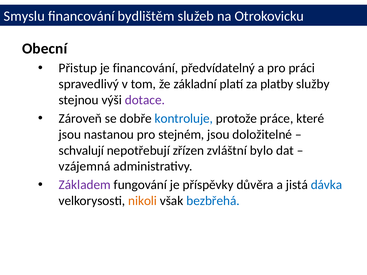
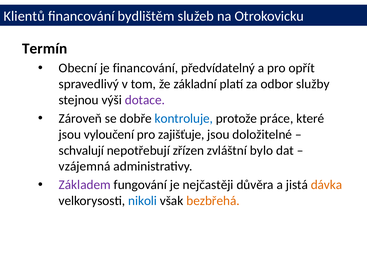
Smyslu: Smyslu -> Klientů (24, 16)
Obecní: Obecní -> Termín (45, 49)
Přistup: Přistup -> Obecní (78, 68)
práci: práci -> opřít (302, 68)
platby: platby -> odbor (277, 84)
nastanou: nastanou -> vyloučení (109, 135)
stejném: stejném -> zajišťuje (181, 135)
příspěvky: příspěvky -> nejčastěji (208, 185)
dávka colour: blue -> orange (327, 185)
nikoli colour: orange -> blue (143, 201)
bezbřehá colour: blue -> orange (213, 201)
